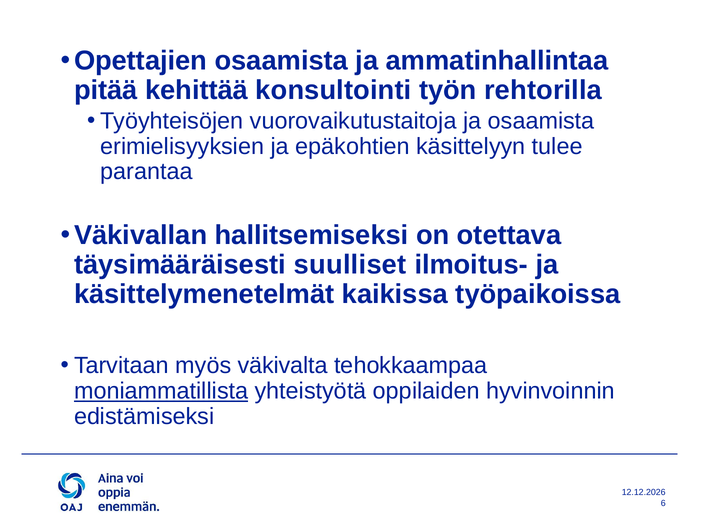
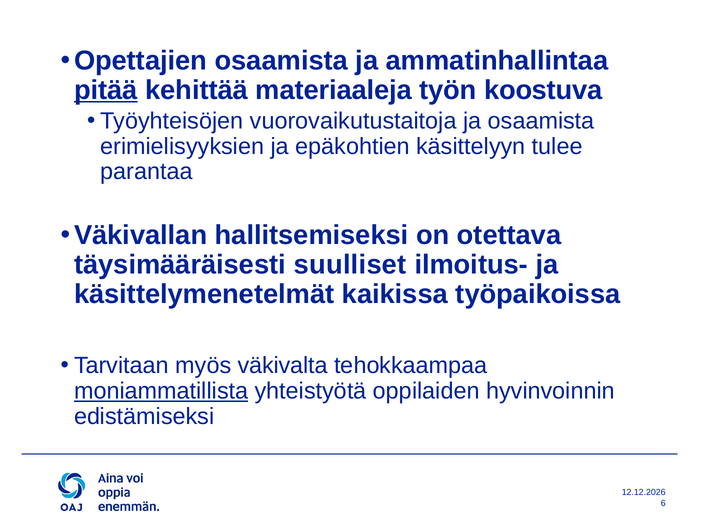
pitää underline: none -> present (106, 90)
konsultointi: konsultointi -> materiaaleja (334, 90)
rehtorilla: rehtorilla -> koostuva (543, 90)
